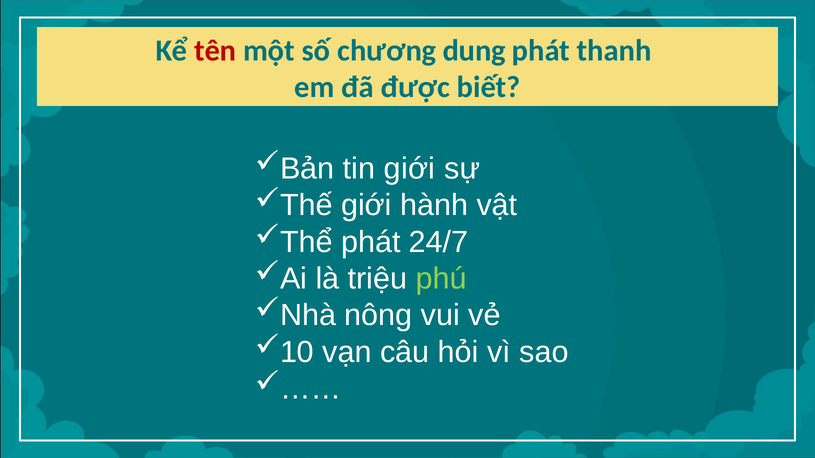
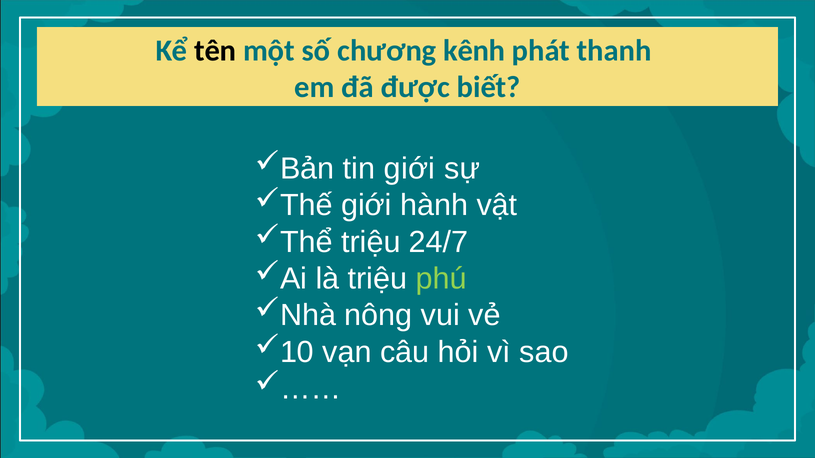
tên colour: red -> black (215, 51)
dung: dung -> kênh (474, 51)
Thể phát: phát -> triệu (371, 242)
